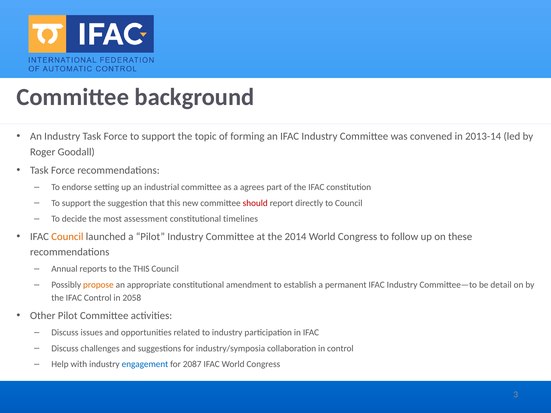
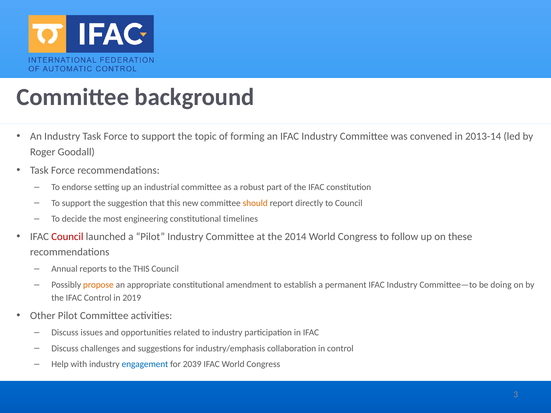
agrees: agrees -> robust (252, 187)
should colour: red -> orange (255, 203)
assessment: assessment -> engineering (146, 219)
Council colour: orange -> red (67, 237)
detail: detail -> doing (501, 285)
2058: 2058 -> 2019 (132, 298)
industry/symposia: industry/symposia -> industry/emphasis (231, 349)
2087: 2087 -> 2039 (192, 365)
